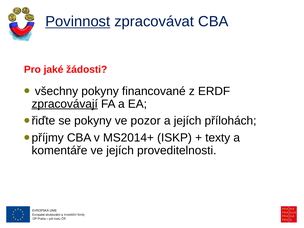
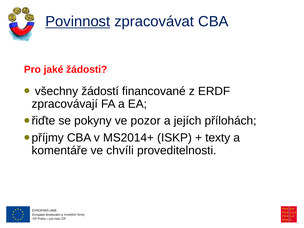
všechny pokyny: pokyny -> žádostí (100, 91)
zpracovávají underline: present -> none (65, 104)
ve jejích: jejích -> chvíli (120, 151)
